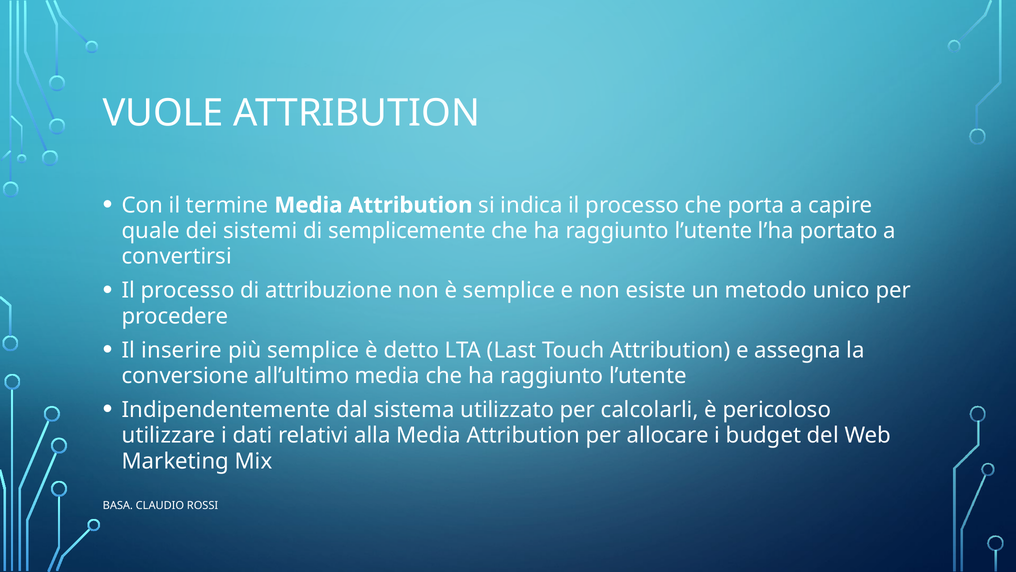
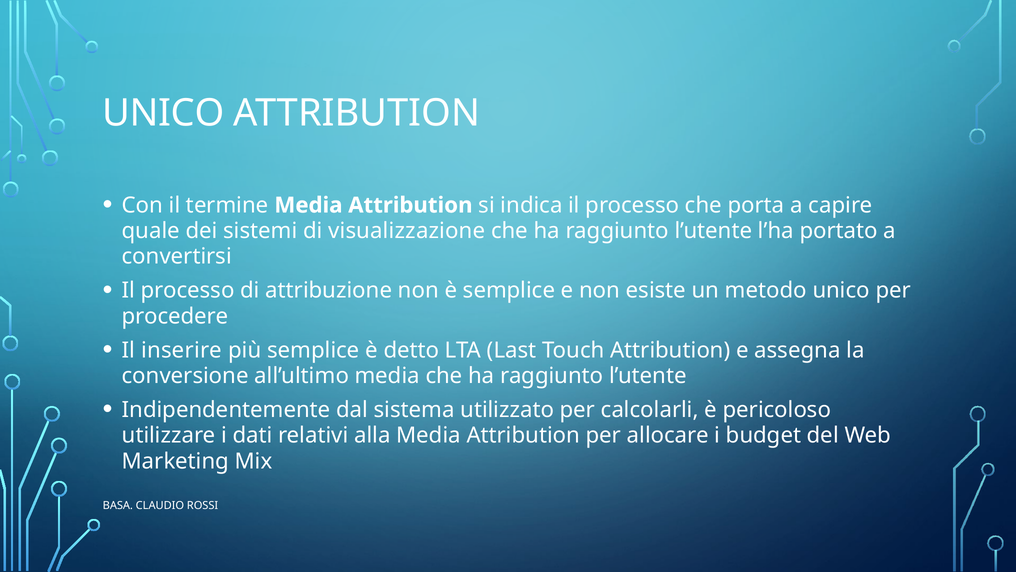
VUOLE: VUOLE -> UNICO (163, 113)
semplicemente: semplicemente -> visualizzazione (407, 231)
